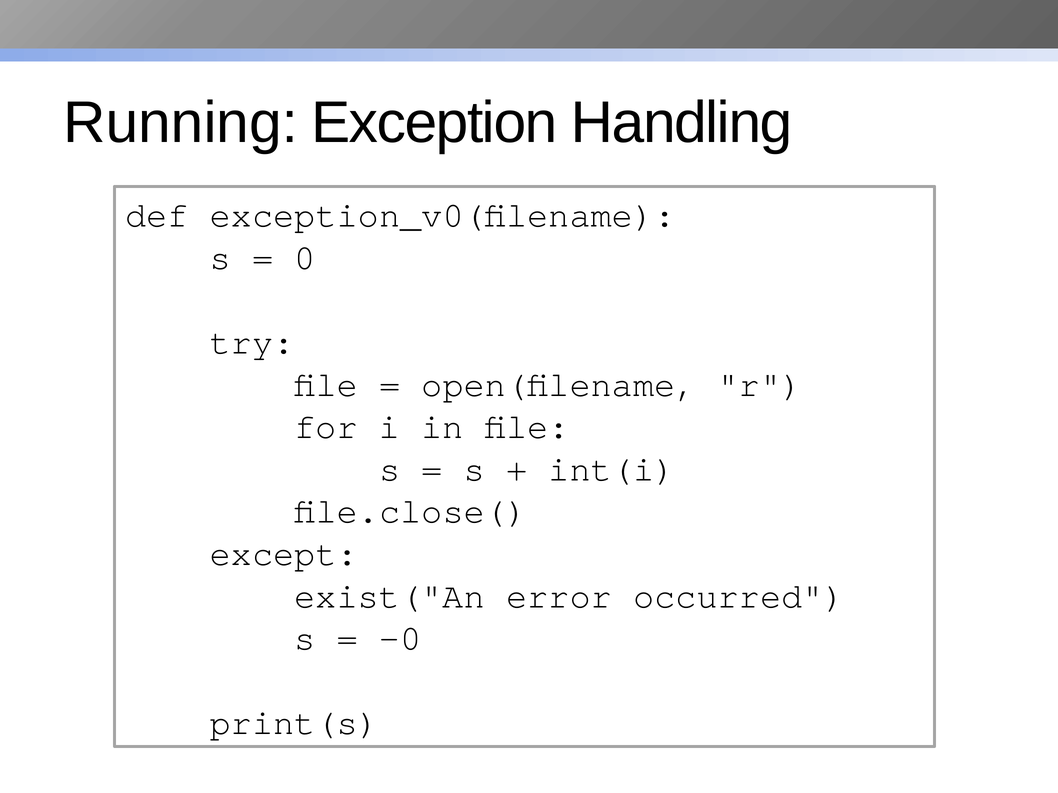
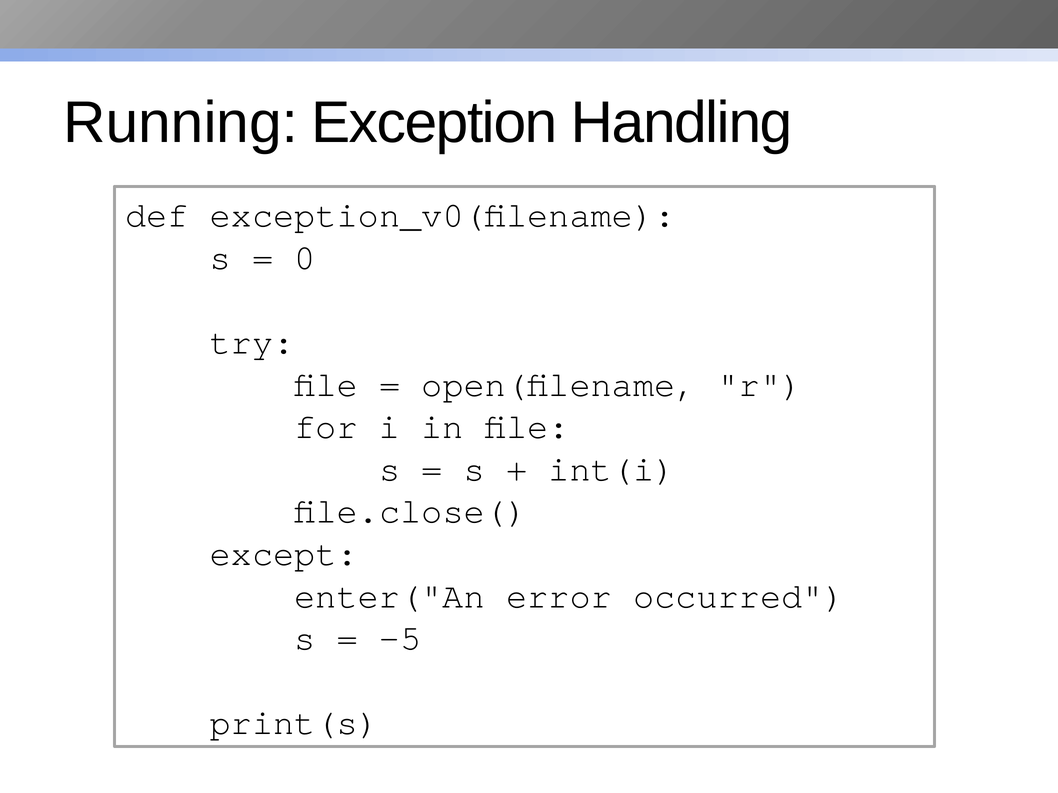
exist("An: exist("An -> enter("An (390, 596)
-0: -0 -> -5 (400, 639)
